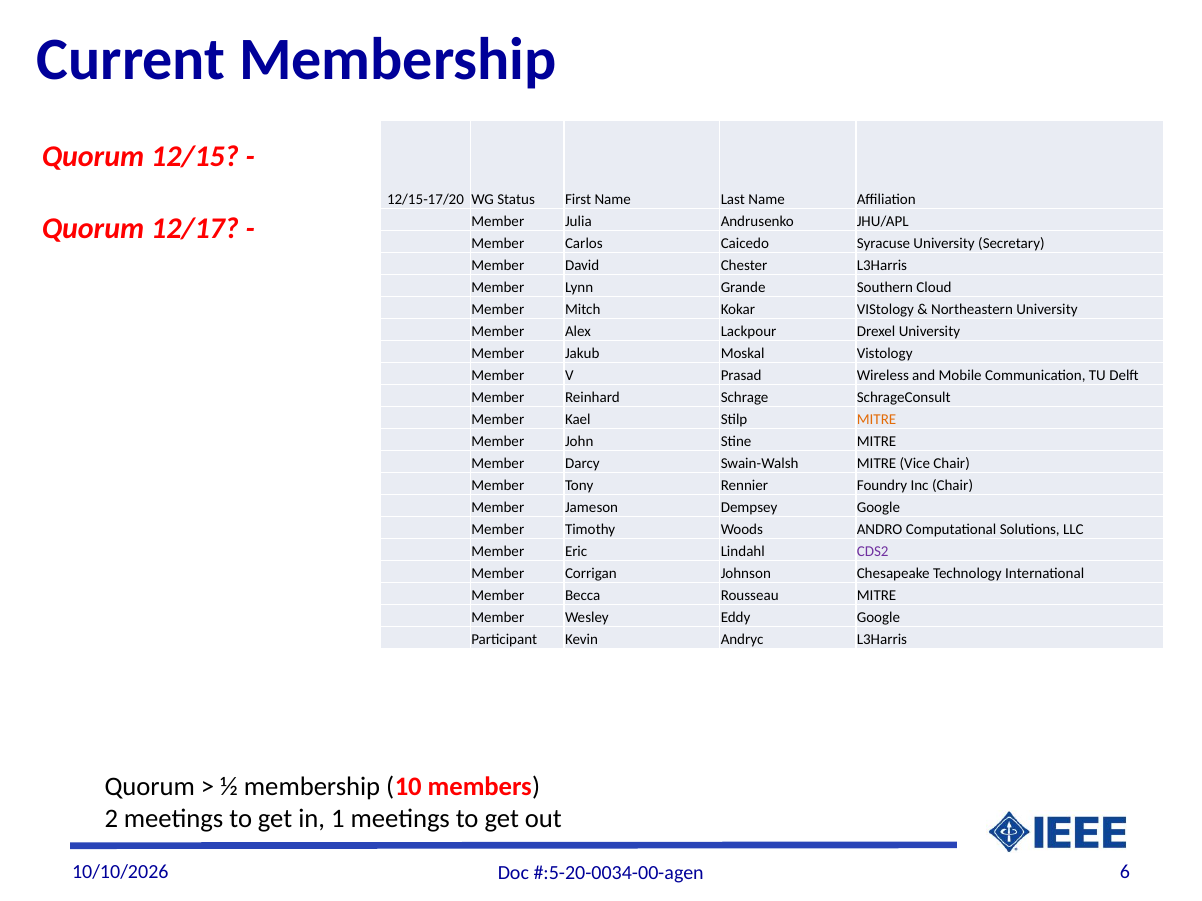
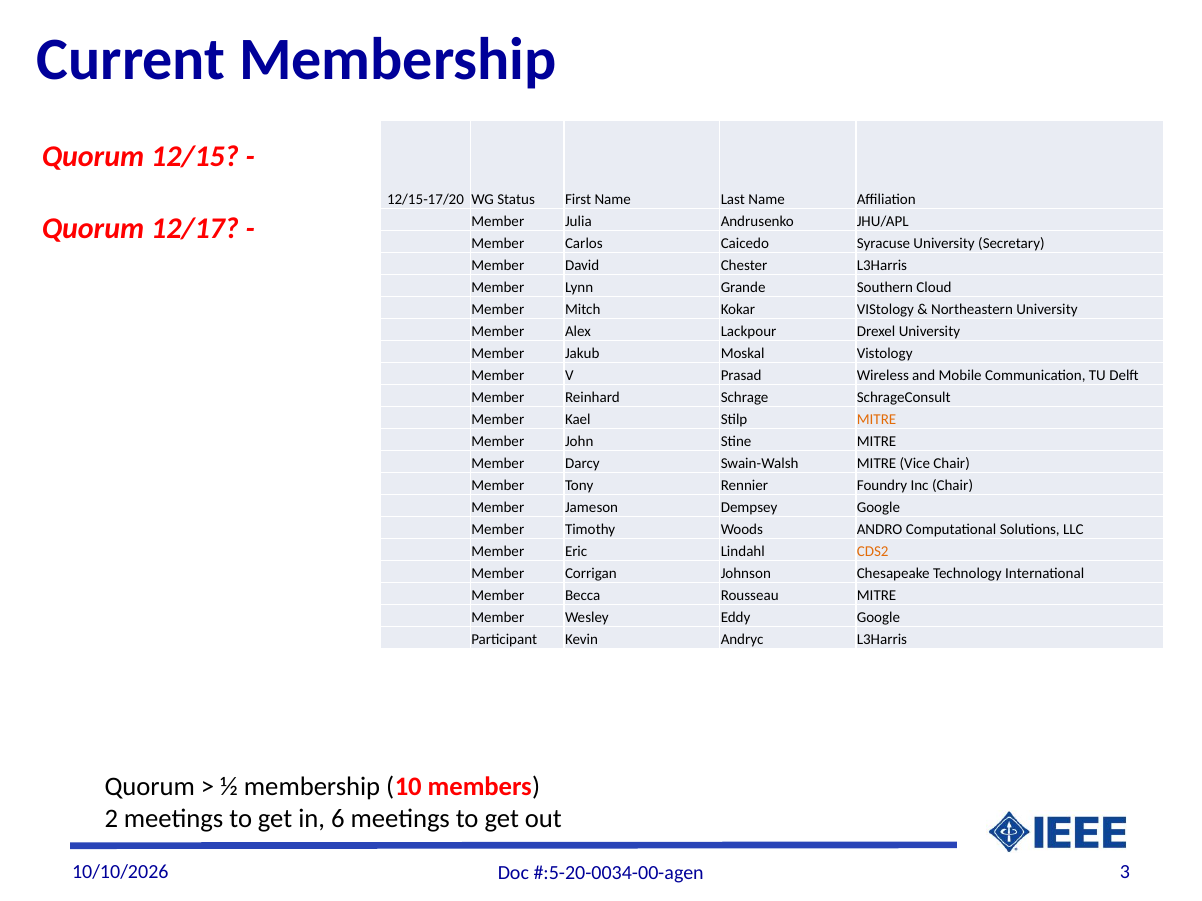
CDS2 colour: purple -> orange (873, 552)
1: 1 -> 6 (338, 819)
6: 6 -> 3 (1125, 873)
